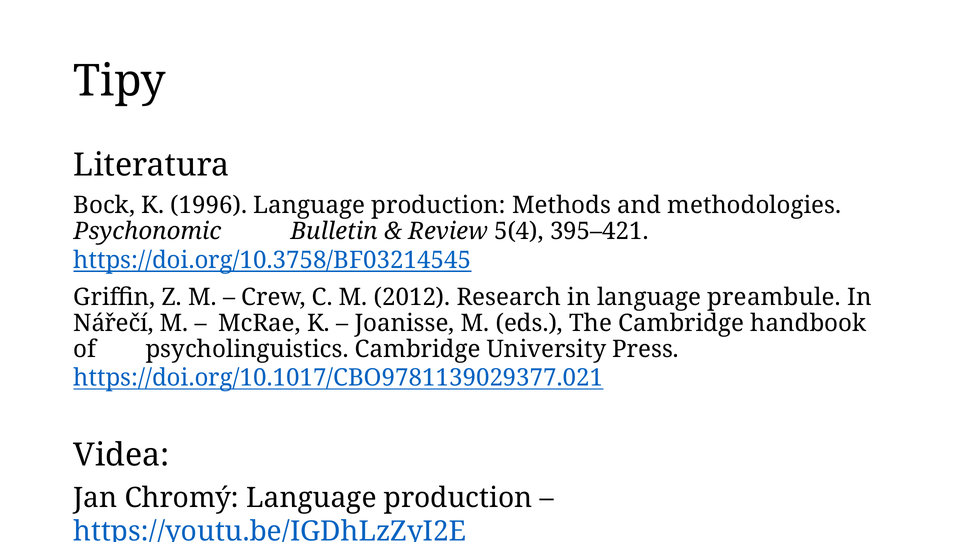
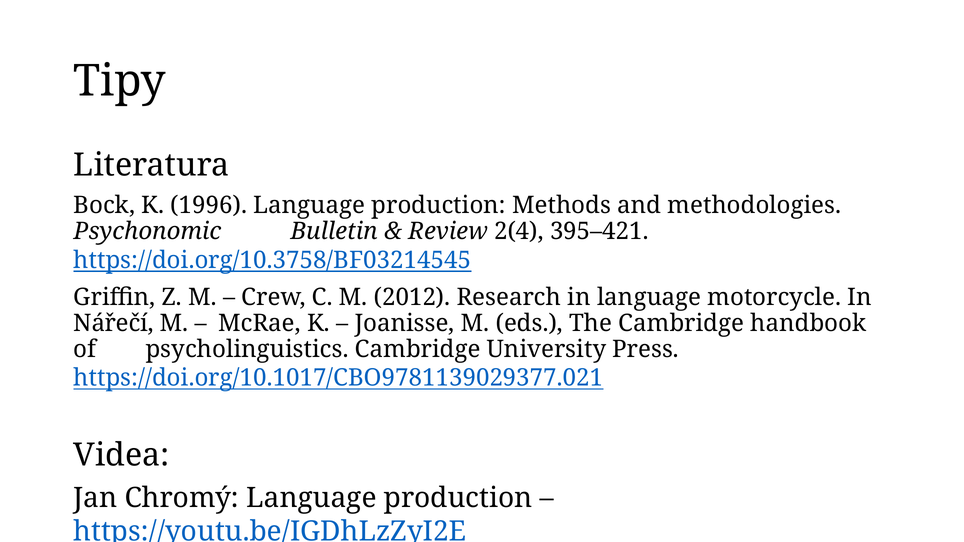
5(4: 5(4 -> 2(4 (519, 232)
preambule: preambule -> motorcycle (774, 297)
